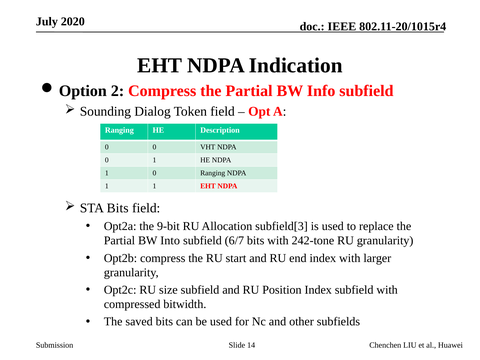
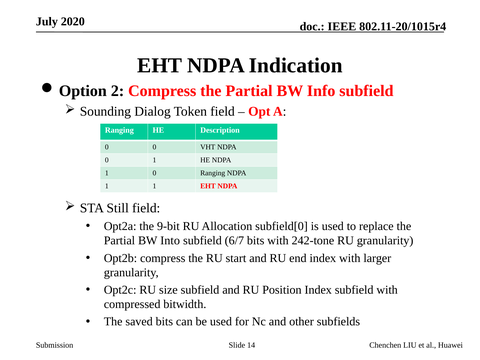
STA Bits: Bits -> Still (118, 208)
subfield[3: subfield[3 -> subfield[0 (282, 226)
